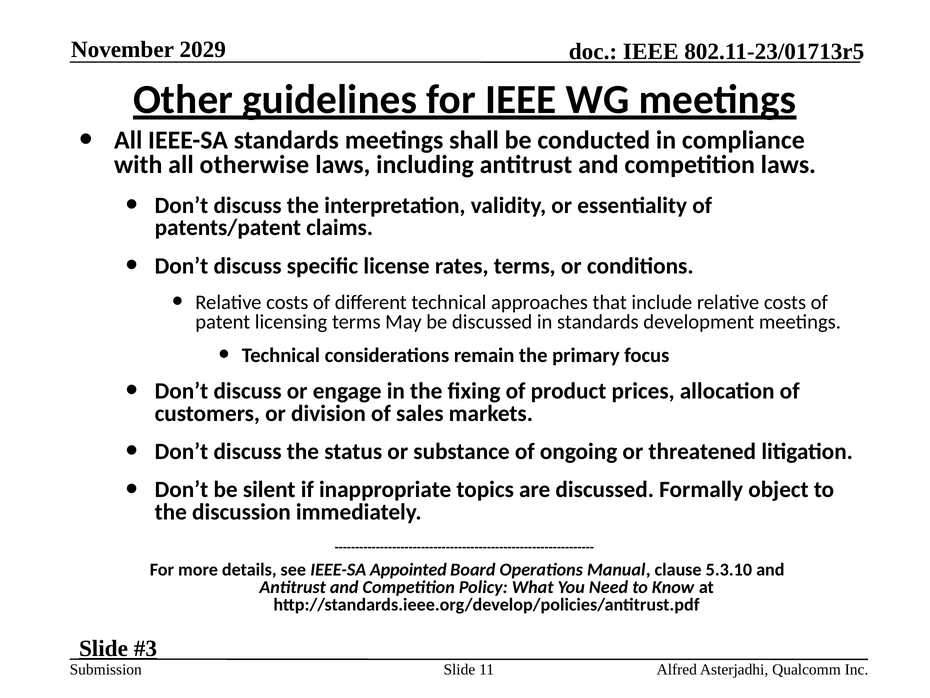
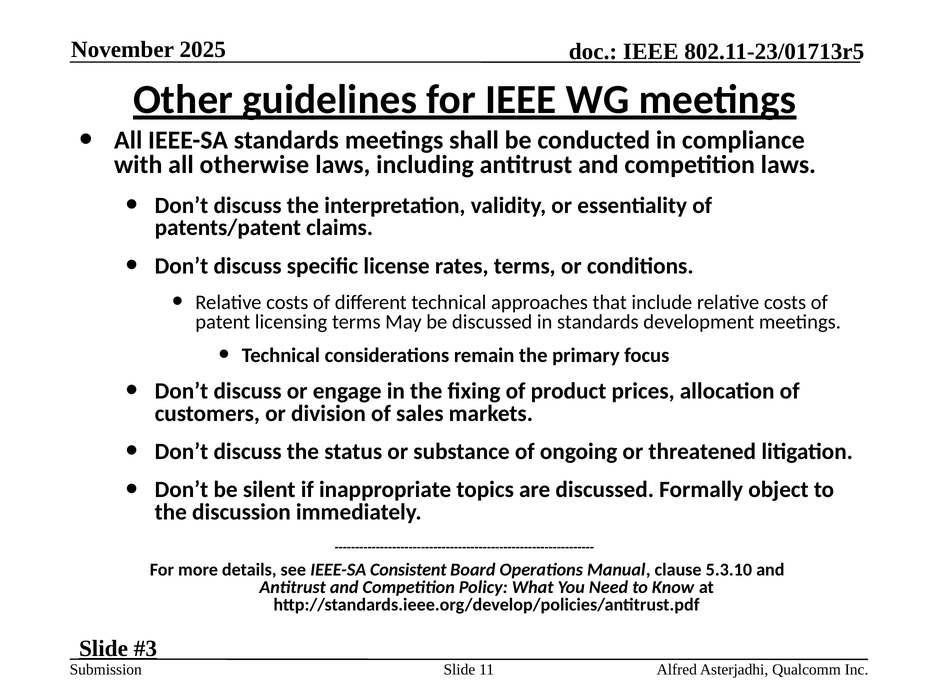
2029: 2029 -> 2025 (203, 49)
Appointed: Appointed -> Consistent (408, 570)
